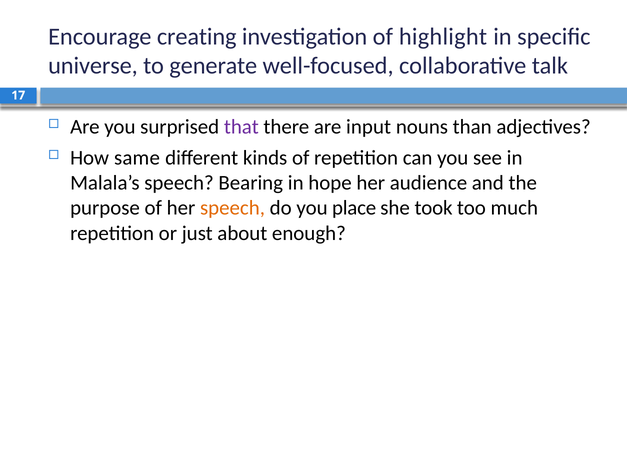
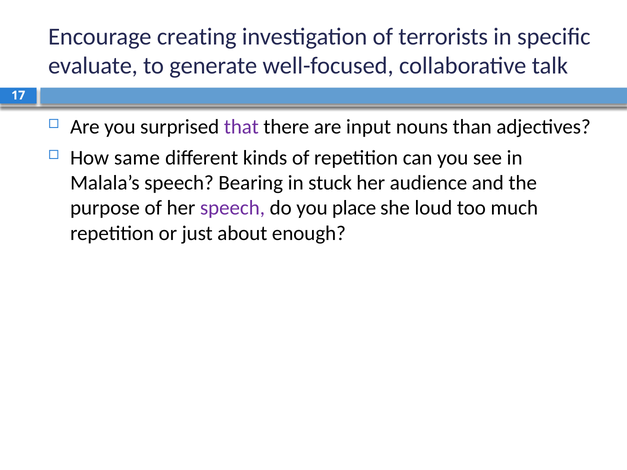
highlight: highlight -> terrorists (443, 37)
universe: universe -> evaluate (93, 66)
hope: hope -> stuck (330, 183)
speech colour: orange -> purple (233, 208)
took: took -> loud (433, 208)
